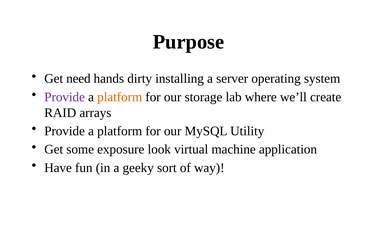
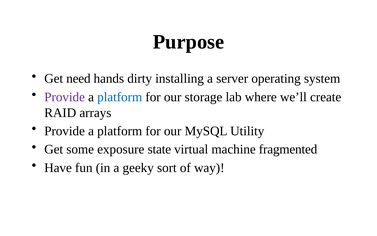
platform colour: orange -> blue (120, 97)
look: look -> state (159, 149)
application: application -> fragmented (288, 149)
